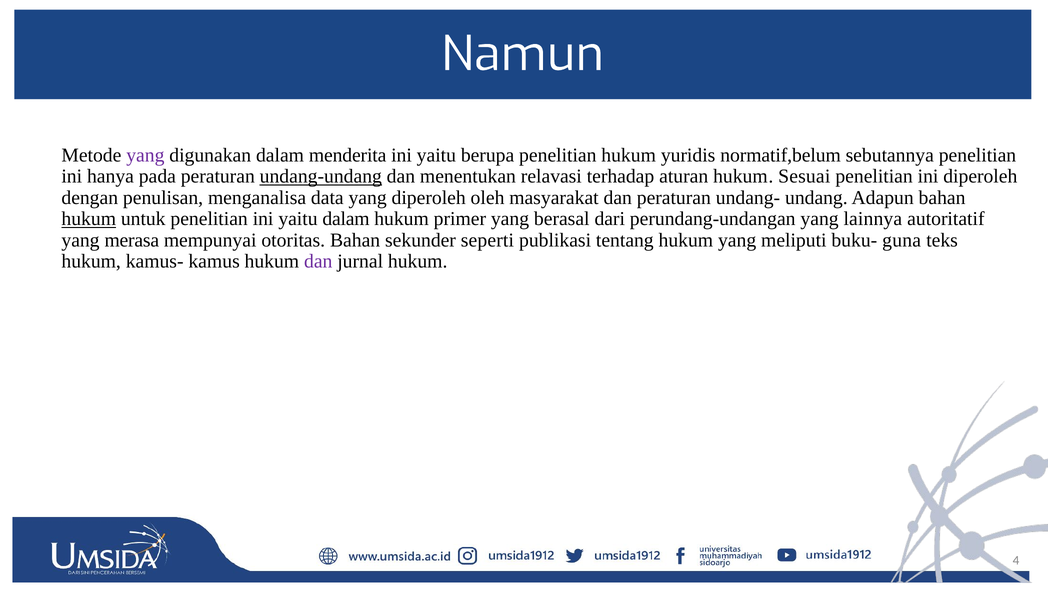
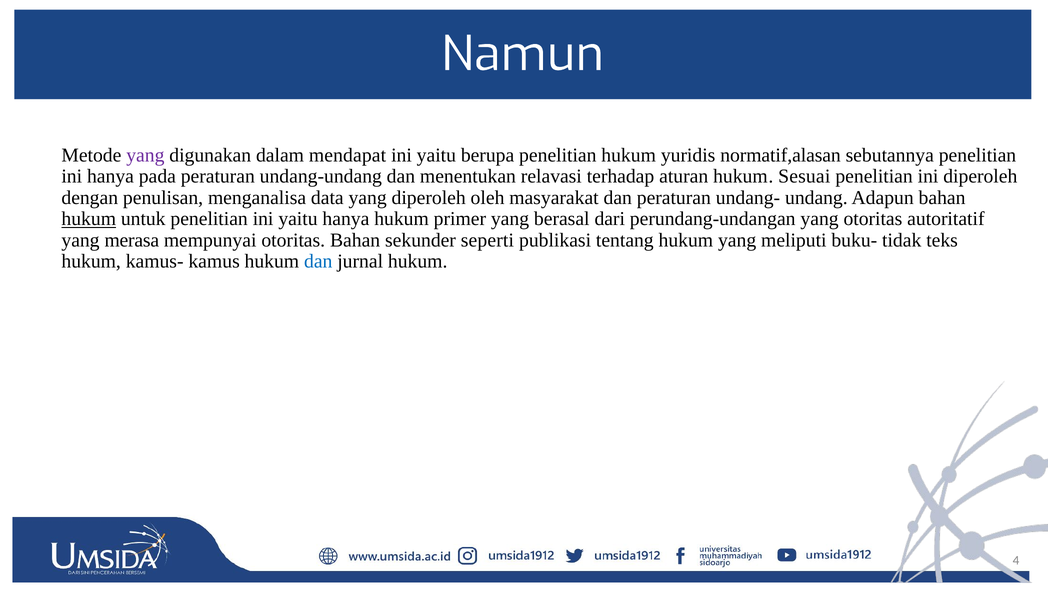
menderita: menderita -> mendapat (348, 155)
normatif,belum: normatif,belum -> normatif,alasan (781, 155)
undang-undang underline: present -> none (321, 177)
yaitu dalam: dalam -> hanya (346, 219)
yang lainnya: lainnya -> otoritas (873, 219)
guna: guna -> tidak (902, 240)
dan colour: purple -> blue (318, 262)
